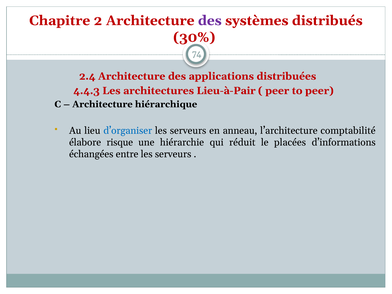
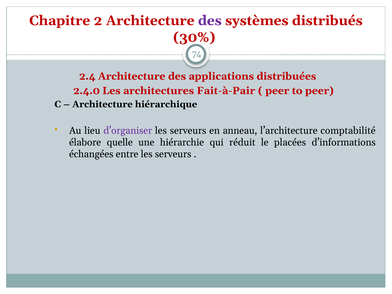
4.4.3: 4.4.3 -> 2.4.0 (87, 91)
Lieu-à-Pair: Lieu-à-Pair -> Fait-à-Pair (226, 91)
d’organiser colour: blue -> purple (128, 131)
risque: risque -> quelle (120, 142)
